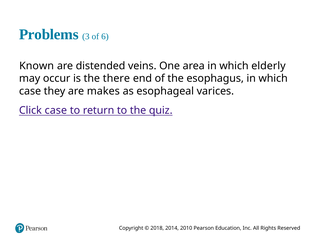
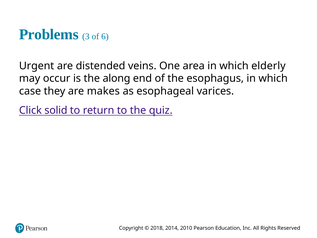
Known: Known -> Urgent (37, 66)
there: there -> along (117, 78)
Click case: case -> solid (56, 110)
